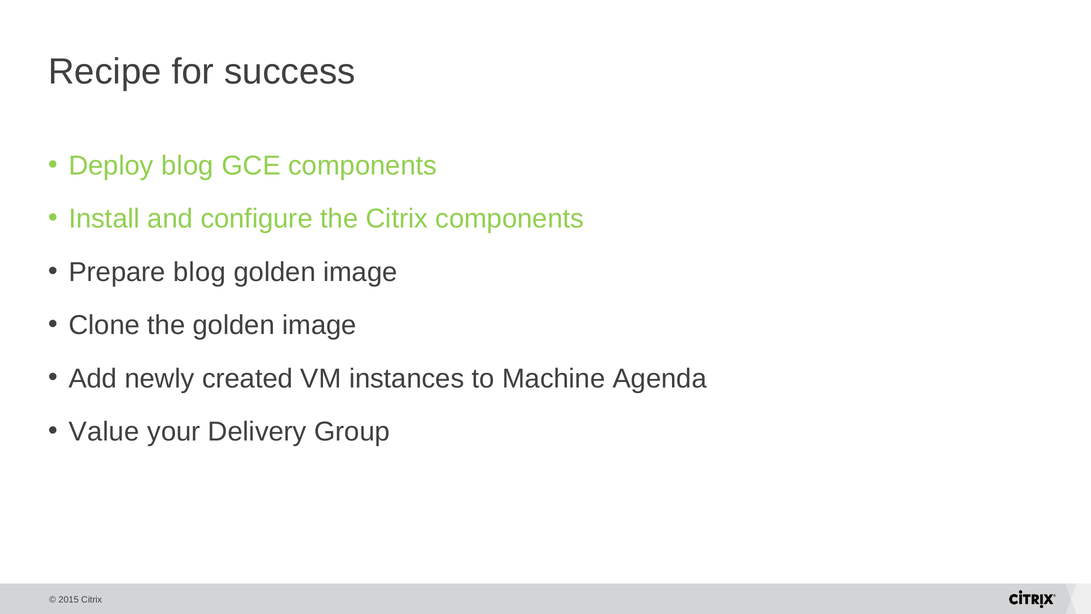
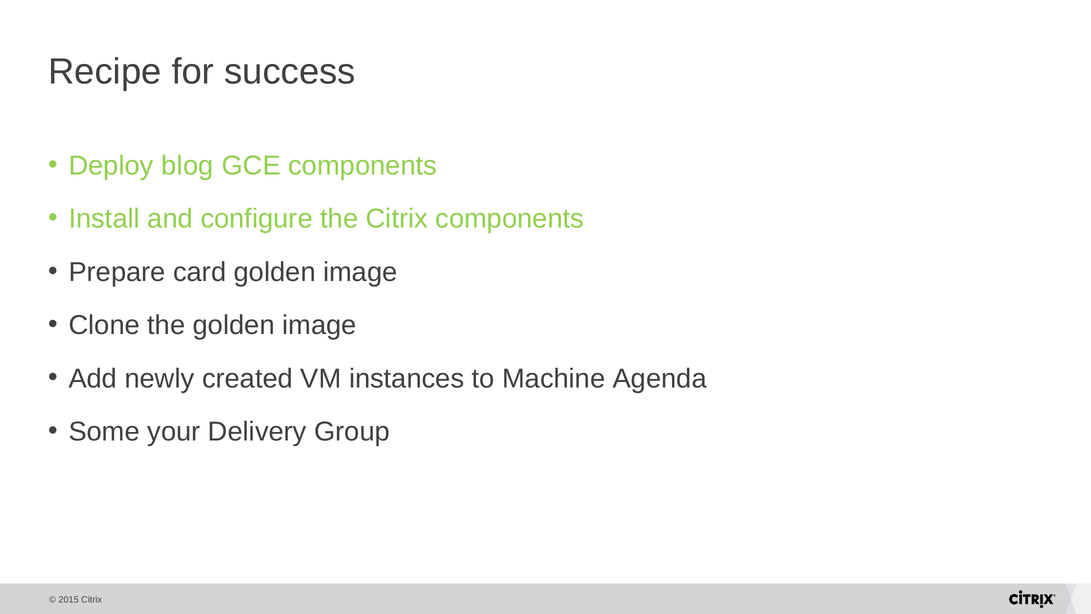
Prepare blog: blog -> card (200, 272)
Value: Value -> Some (104, 432)
